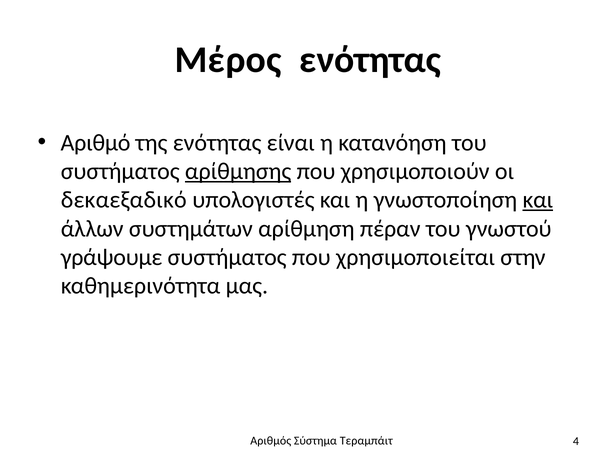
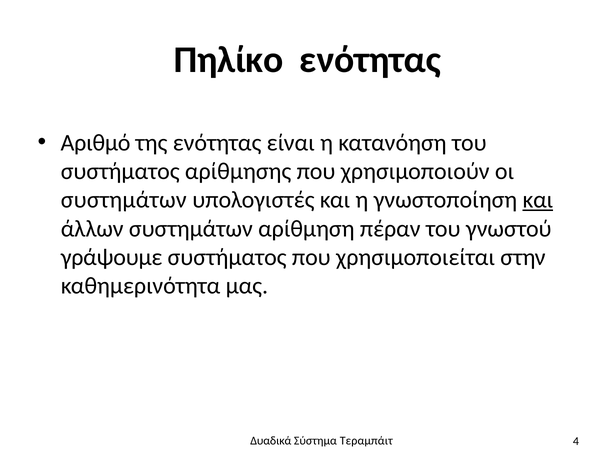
Μέρος: Μέρος -> Πηλίκο (229, 60)
αρίθμησης underline: present -> none (238, 171)
δεκαεξαδικό: δεκαεξαδικό -> συστημάτων (124, 200)
Αριθμός: Αριθμός -> Δυαδικά (271, 441)
